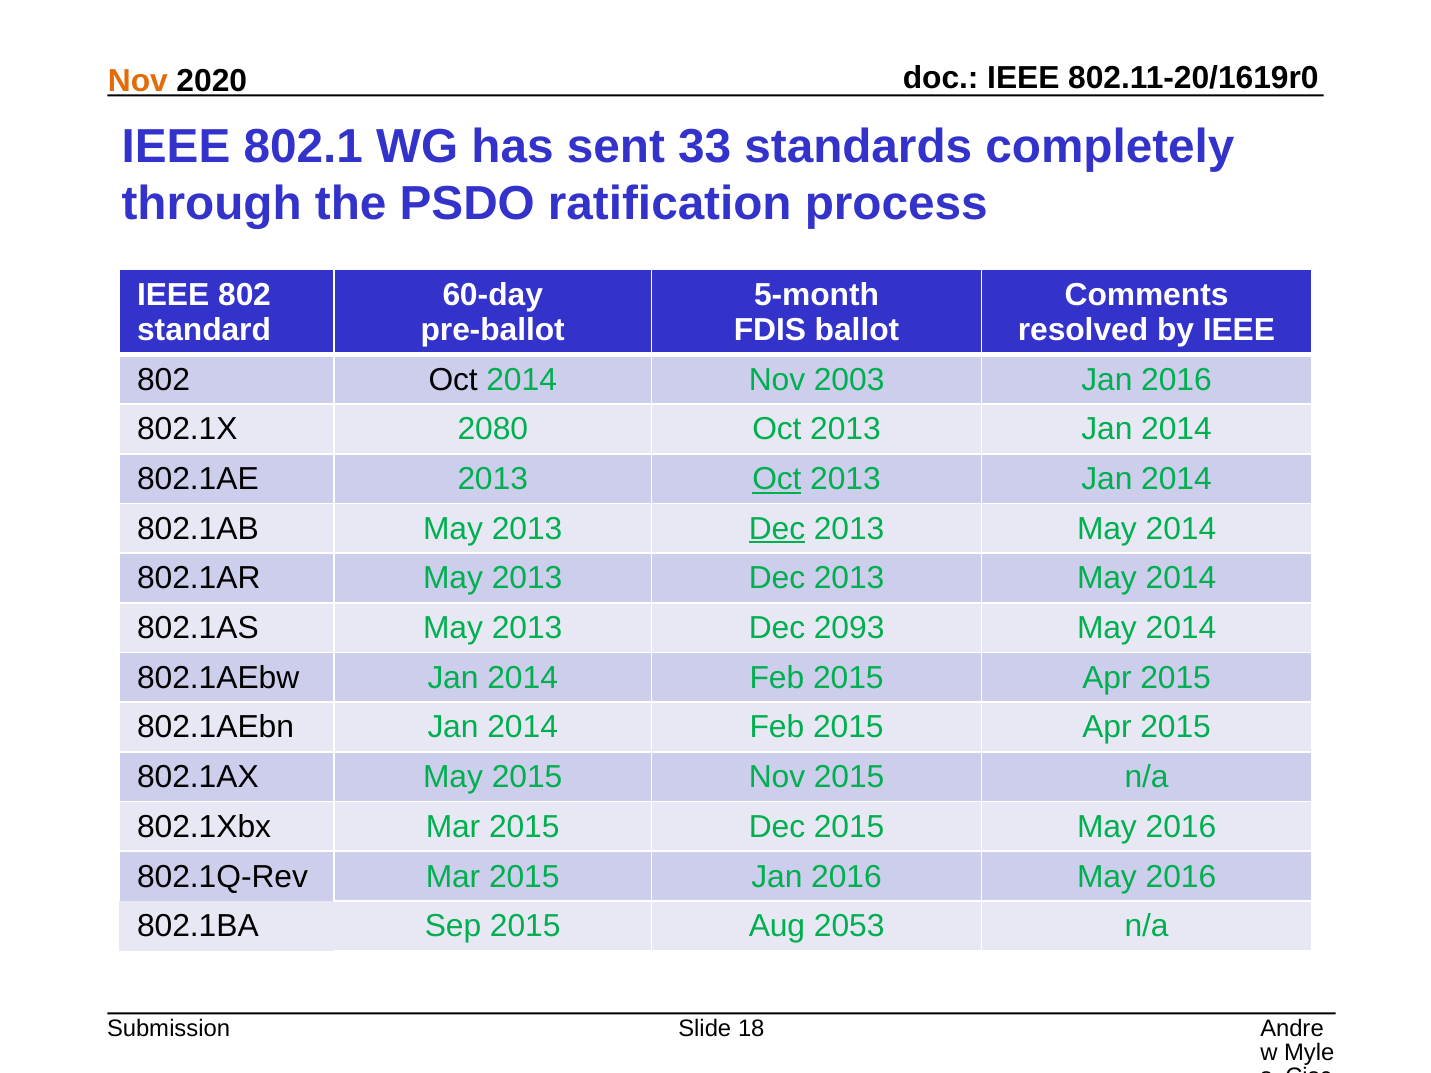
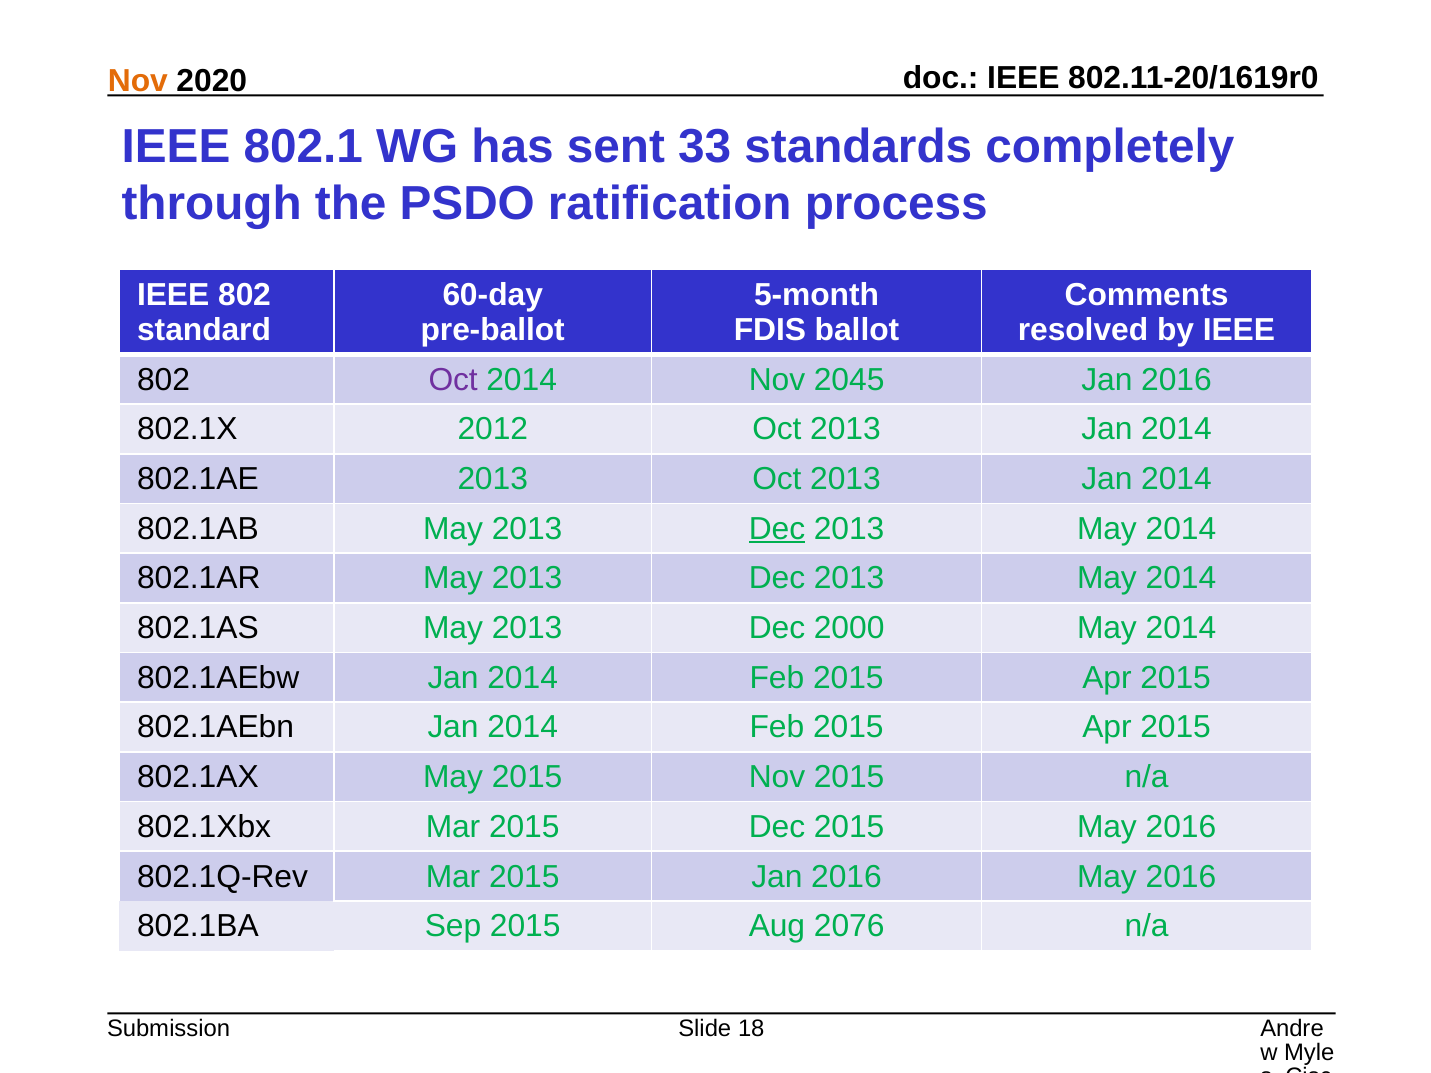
Oct colour: black -> purple (453, 380)
2003: 2003 -> 2045 (849, 380)
2080: 2080 -> 2012 (493, 430)
Oct underline: present -> none (777, 479)
2093: 2093 -> 2000 (849, 628)
2053: 2053 -> 2076 (849, 926)
